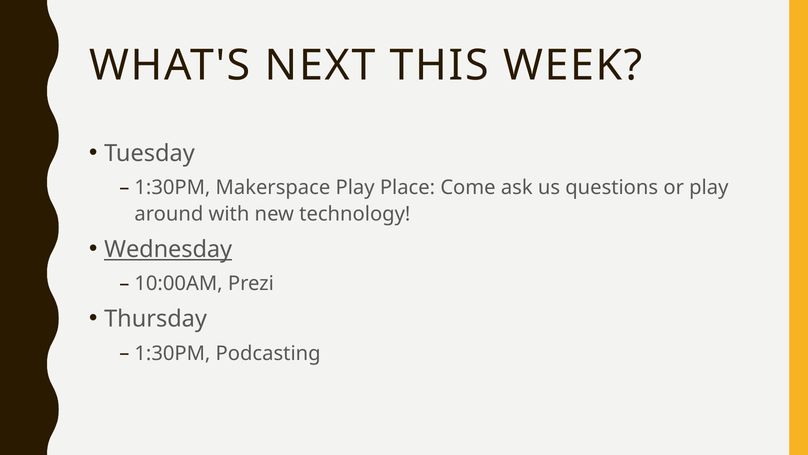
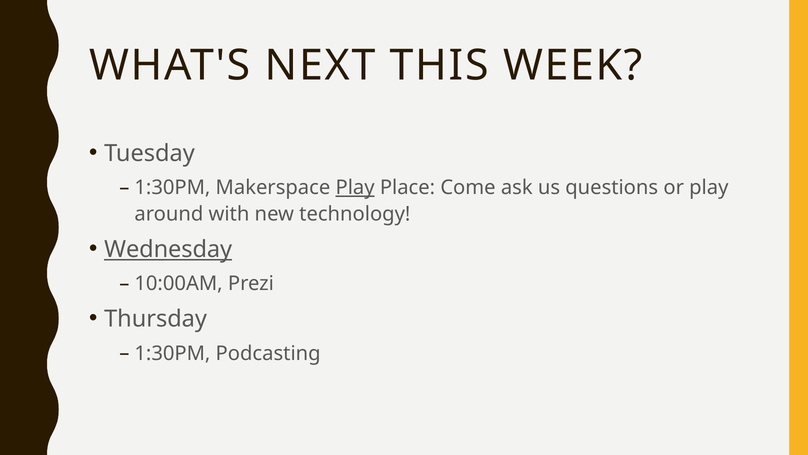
Play underline: none -> present (355, 187)
